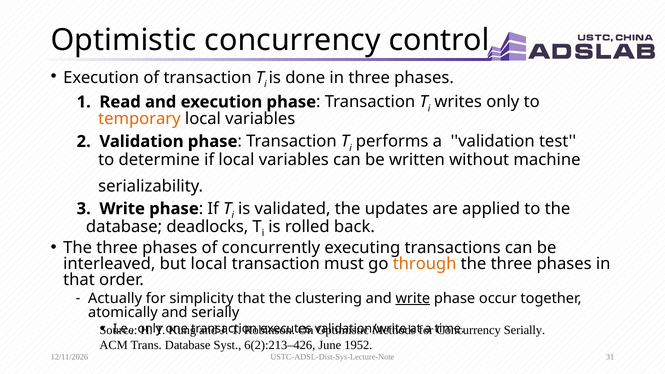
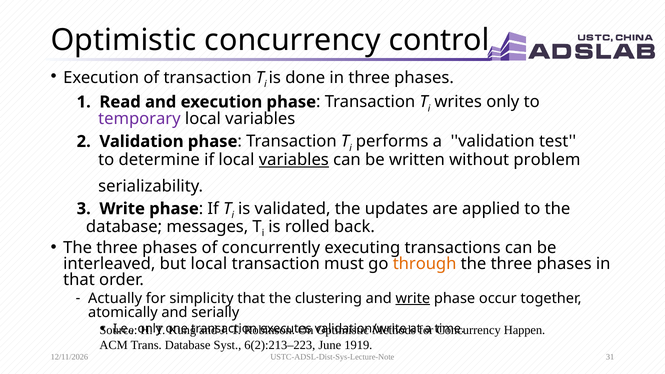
temporary colour: orange -> purple (139, 119)
variables underline: none -> present (294, 160)
machine: machine -> problem (547, 160)
deadlocks: deadlocks -> messages (207, 227)
Serially: Serially -> Happen (525, 330)
6(2):213–426: 6(2):213–426 -> 6(2):213–223 (280, 345)
1952: 1952 -> 1919 (358, 345)
